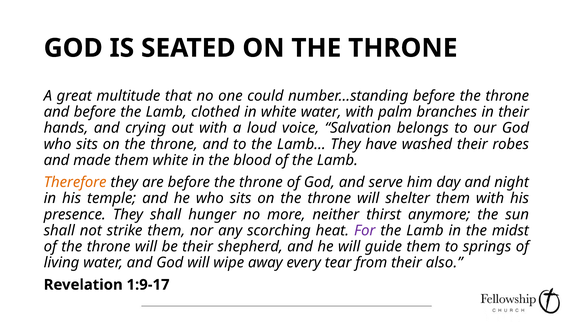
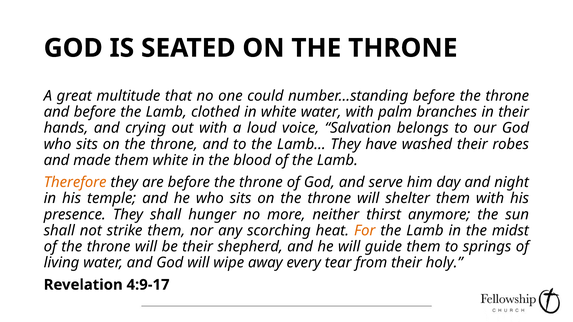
For colour: purple -> orange (365, 231)
also: also -> holy (444, 263)
1:9-17: 1:9-17 -> 4:9-17 (148, 285)
